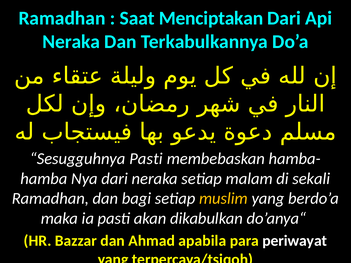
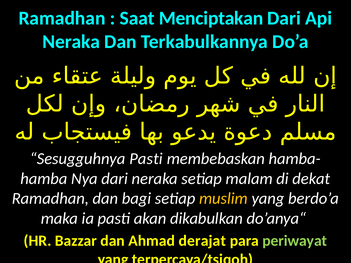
sekali: sekali -> dekat (311, 179)
apabila: apabila -> derajat (202, 241)
periwayat colour: white -> light green (295, 241)
